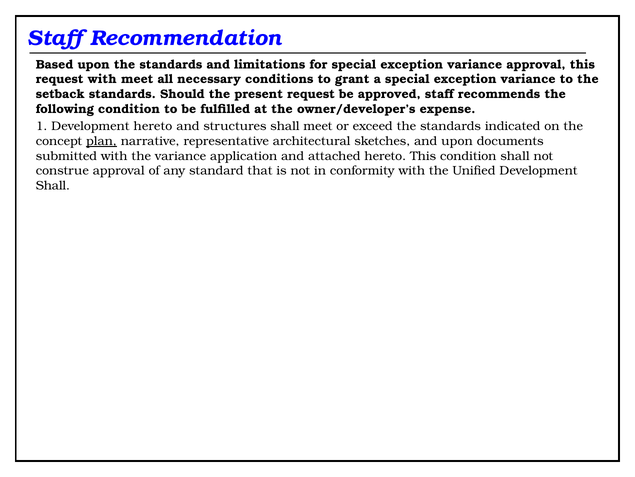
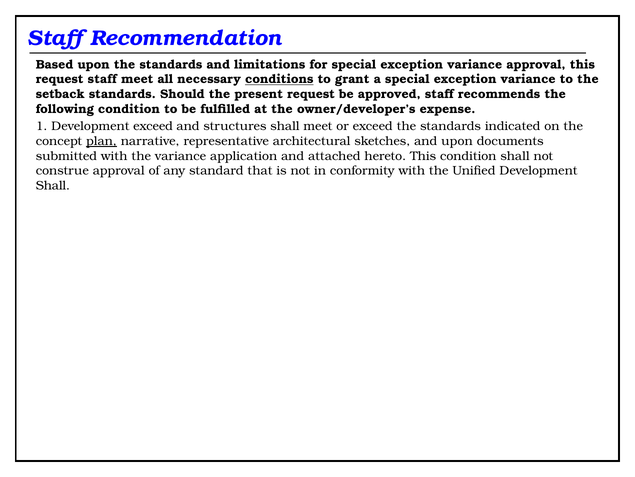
request with: with -> staff (102, 79)
conditions underline: none -> present (279, 79)
Development hereto: hereto -> exceed (153, 126)
